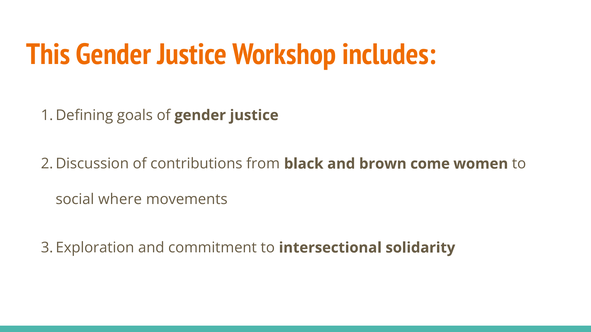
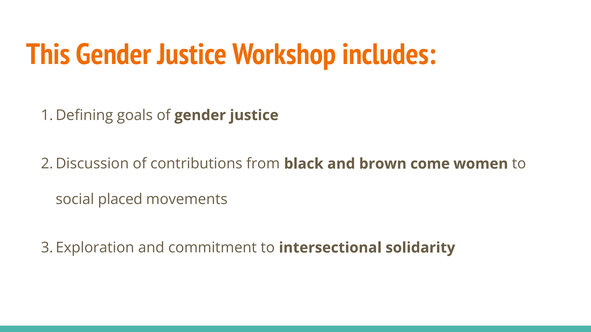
where: where -> placed (120, 199)
